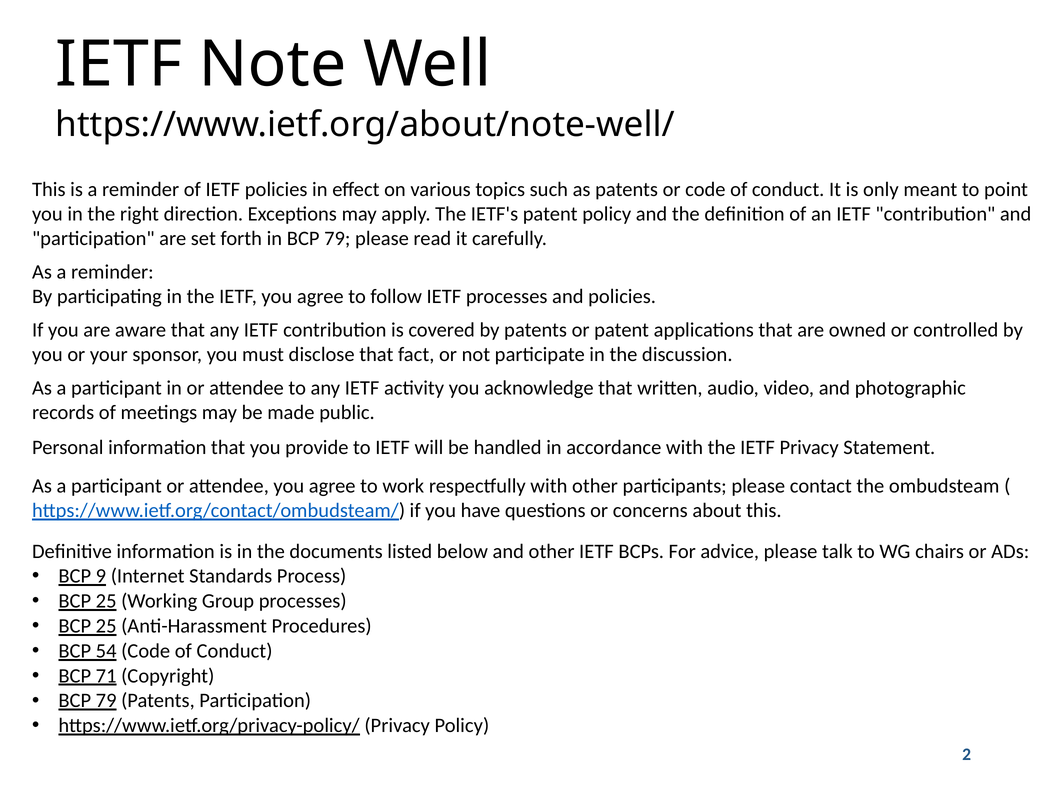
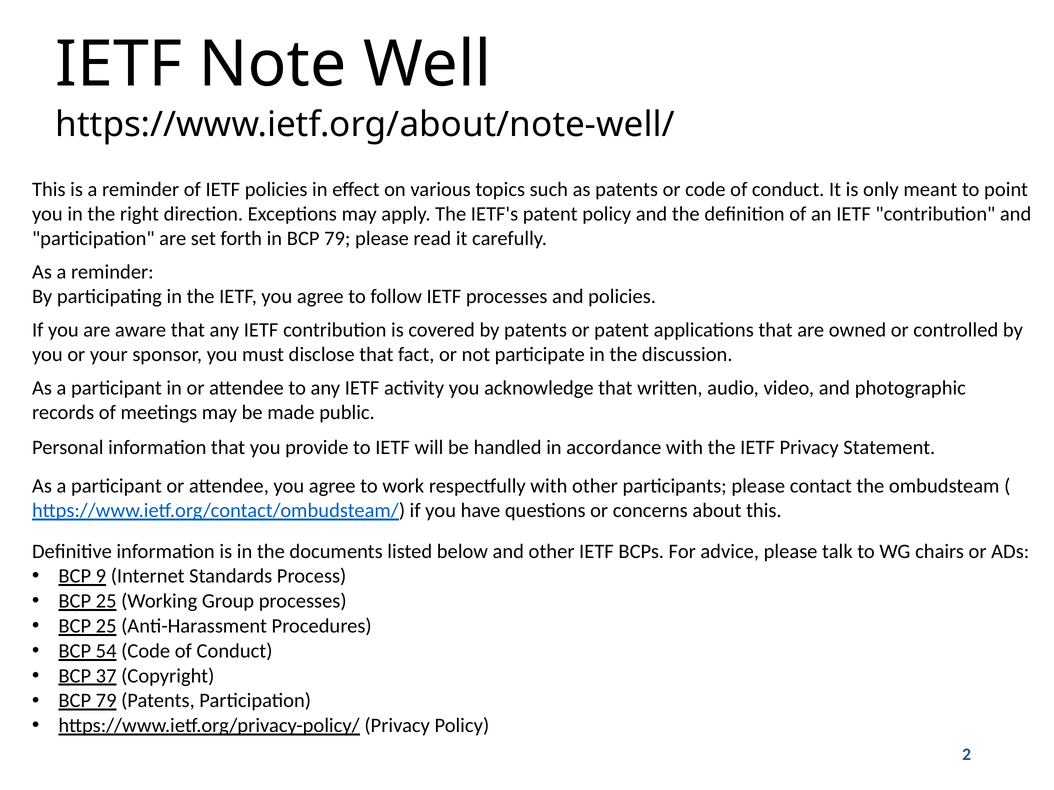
71: 71 -> 37 (106, 676)
